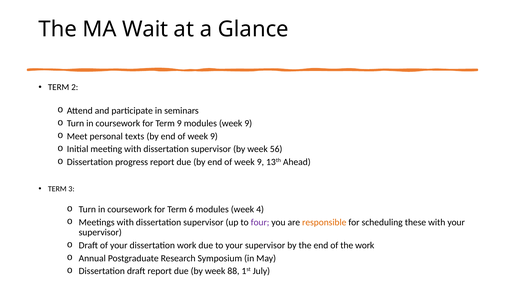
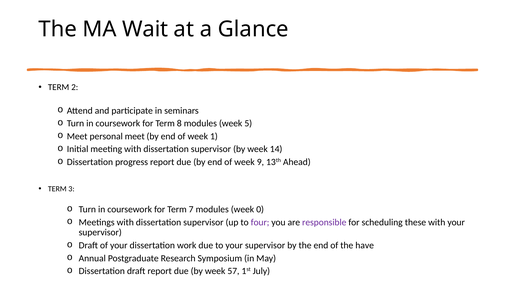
Term 9: 9 -> 8 (179, 123)
modules week 9: 9 -> 5 (248, 123)
personal texts: texts -> meet (135, 136)
9: 9 -> 1 (214, 136)
56: 56 -> 14 (276, 149)
6: 6 -> 7 (191, 209)
4: 4 -> 0 (260, 209)
responsible colour: orange -> purple (324, 222)
the work: work -> have (365, 245)
88: 88 -> 57 (233, 271)
